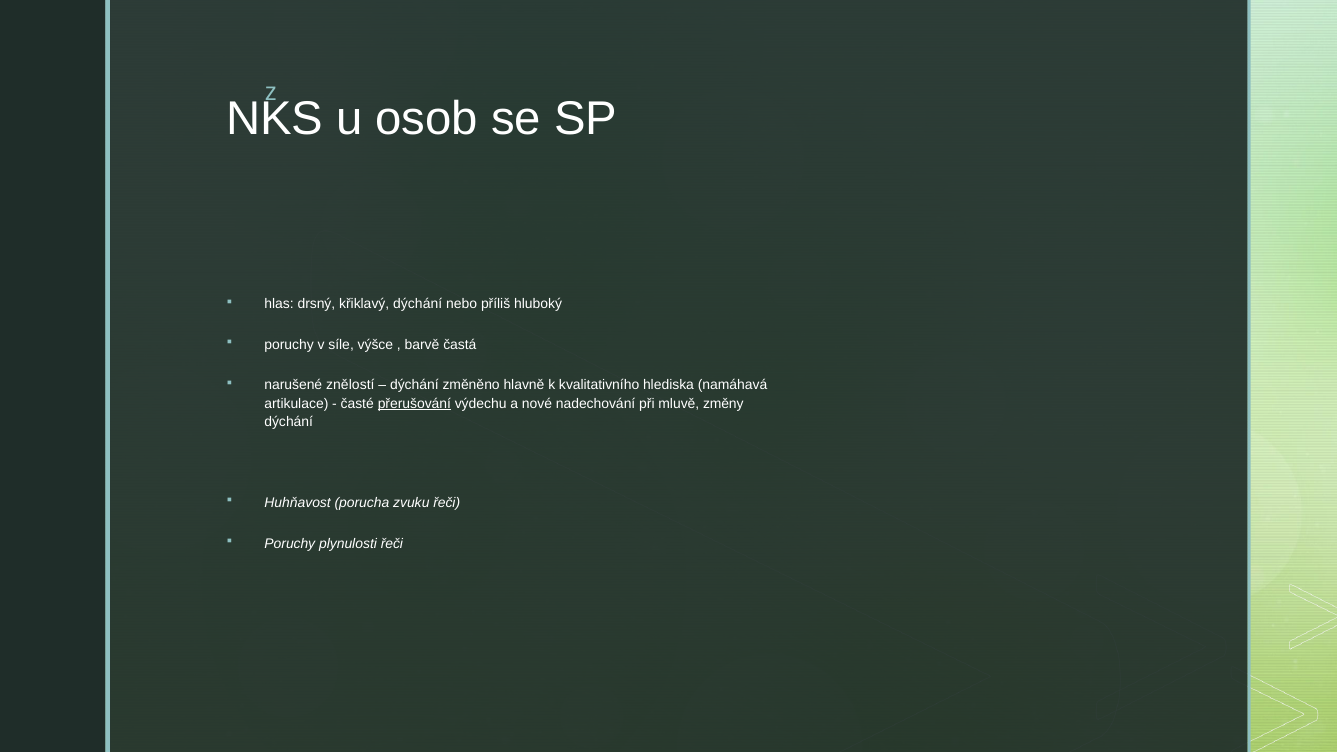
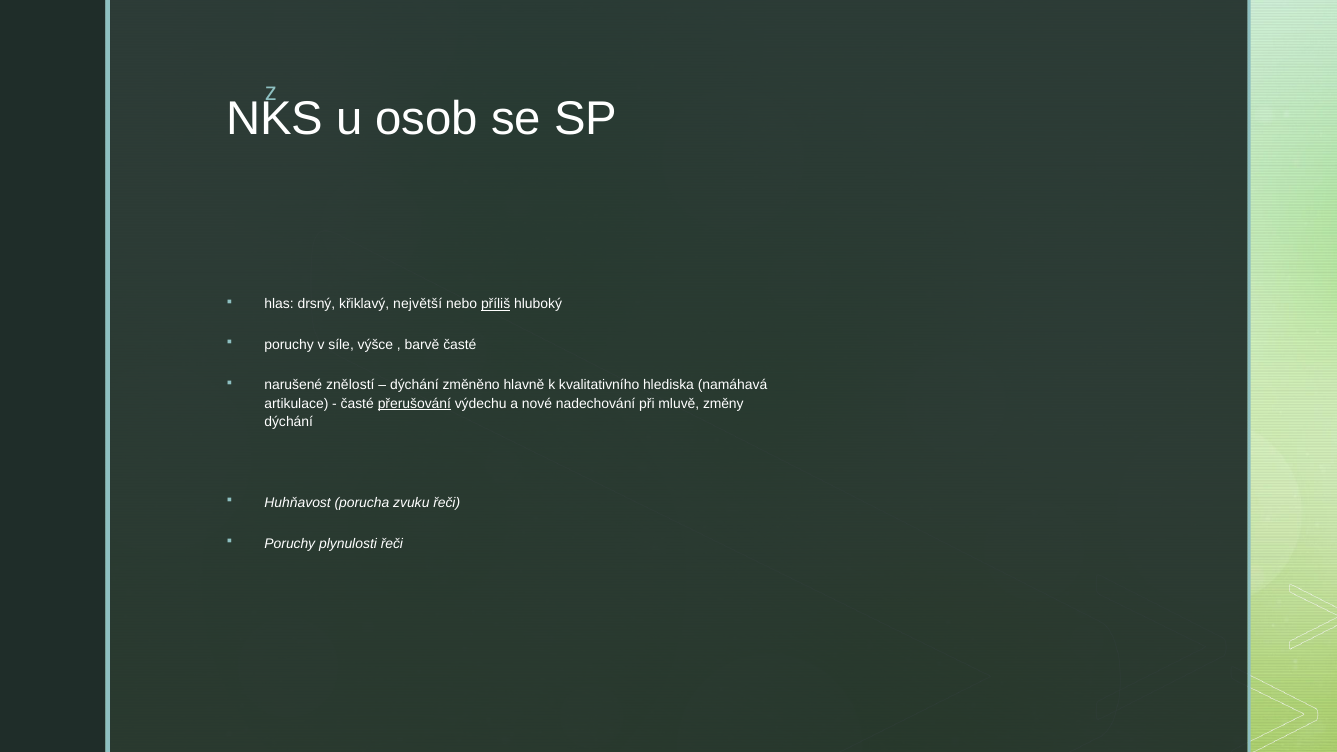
křiklavý dýchání: dýchání -> největší (418, 304)
příliš underline: none -> present (496, 304)
barvě častá: častá -> časté (460, 345)
